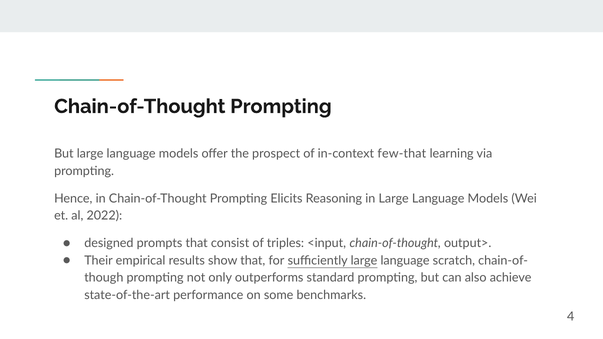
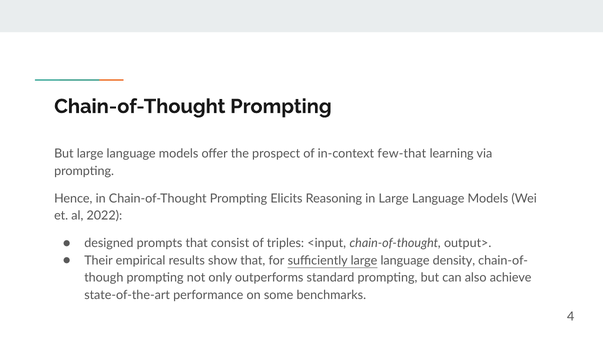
scratch: scratch -> density (454, 261)
